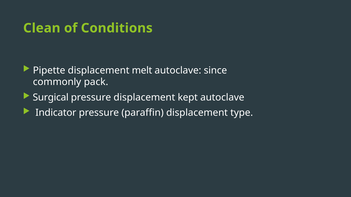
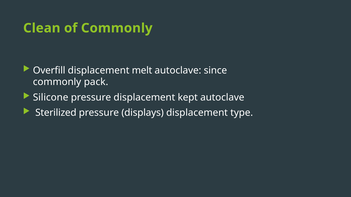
of Conditions: Conditions -> Commonly (117, 28)
Pipette: Pipette -> Overfill (49, 71)
Surgical: Surgical -> Silicone (51, 98)
Indicator: Indicator -> Sterilized (56, 113)
paraffin: paraffin -> displays (143, 113)
